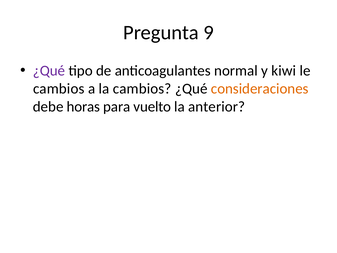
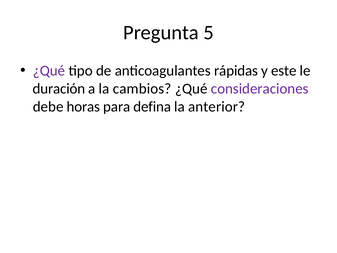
9: 9 -> 5 (208, 33)
normal: normal -> rápidas (236, 71)
kiwi: kiwi -> este (284, 71)
cambios: cambios -> duración (59, 89)
consideraciones colour: orange -> purple (260, 89)
vuelto: vuelto -> defina (152, 107)
